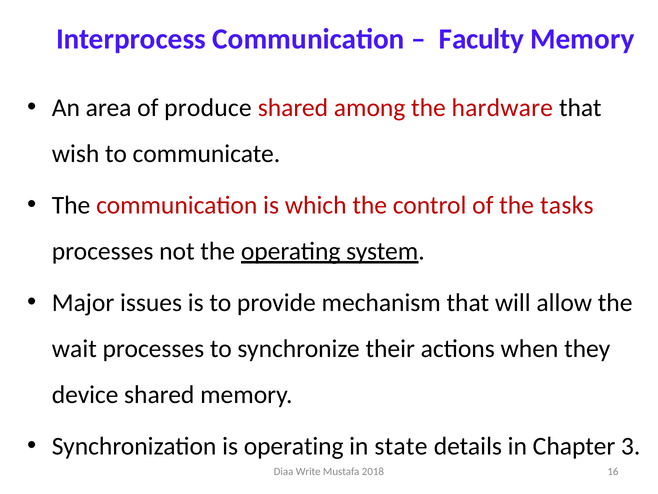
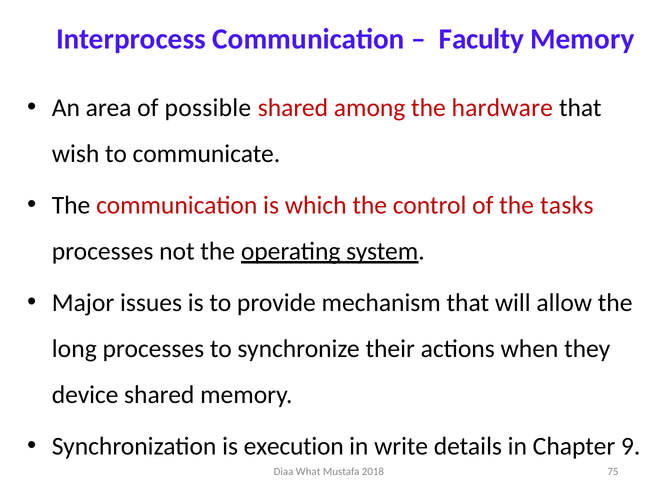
produce: produce -> possible (208, 108)
wait: wait -> long (74, 348)
is operating: operating -> execution (294, 446)
state: state -> write (401, 446)
3: 3 -> 9 (631, 446)
Write: Write -> What (308, 471)
16: 16 -> 75 (613, 471)
